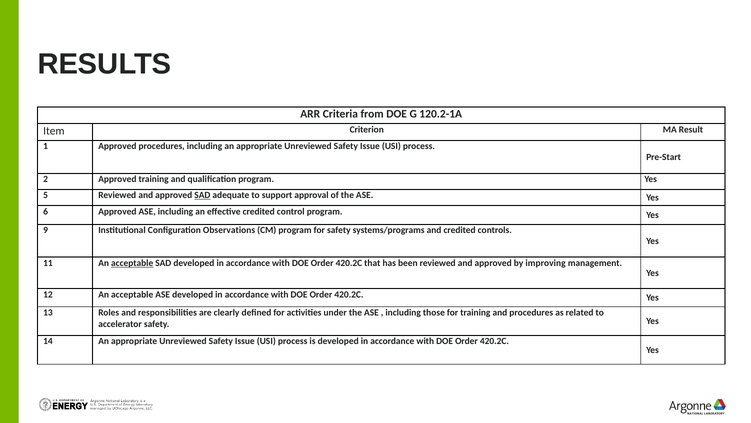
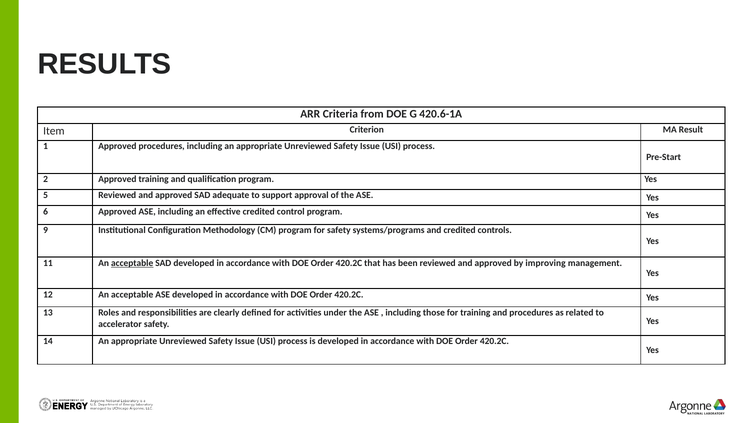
120.2-1A: 120.2-1A -> 420.6-1A (441, 114)
SAD underline: present -> none (202, 195)
Observations: Observations -> Methodology (229, 230)
